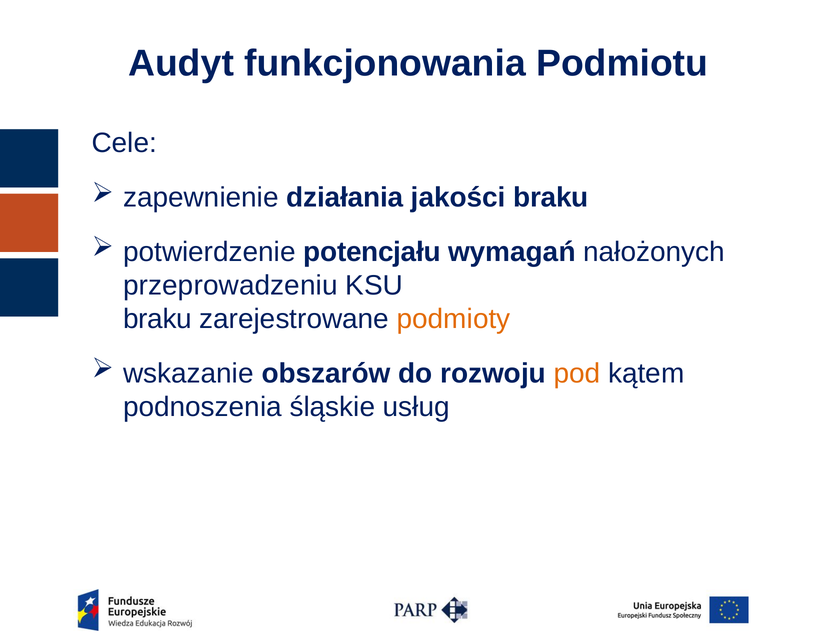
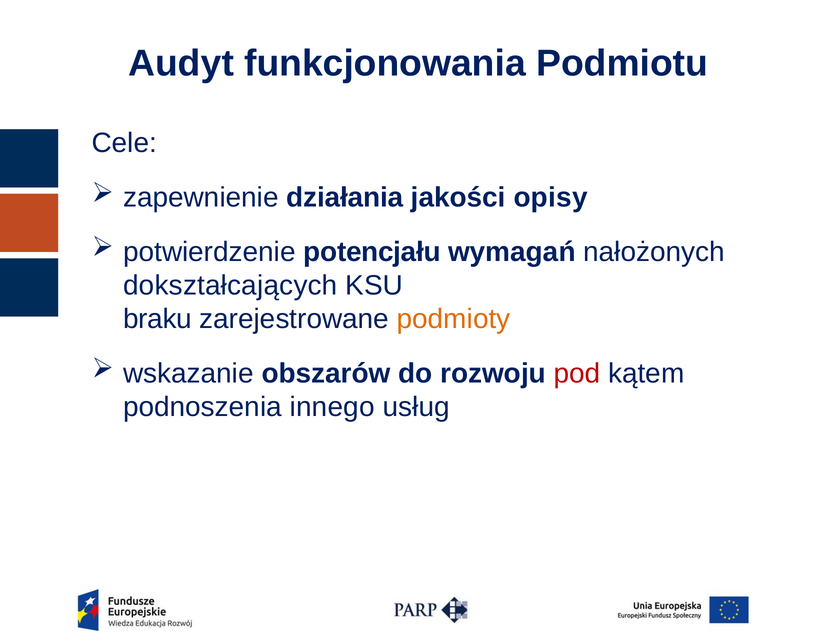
jakości braku: braku -> opisy (551, 197)
przeprowadzeniu: przeprowadzeniu -> dokształcających (230, 285)
pod colour: orange -> red (577, 373)
śląskie: śląskie -> innego (332, 407)
